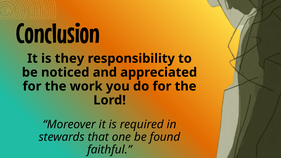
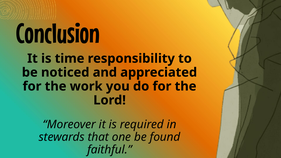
they: they -> time (70, 59)
